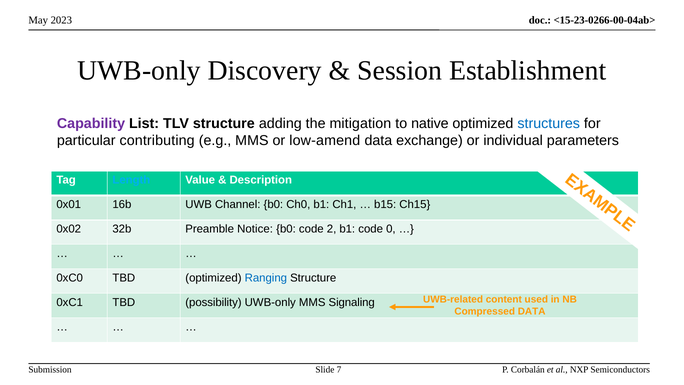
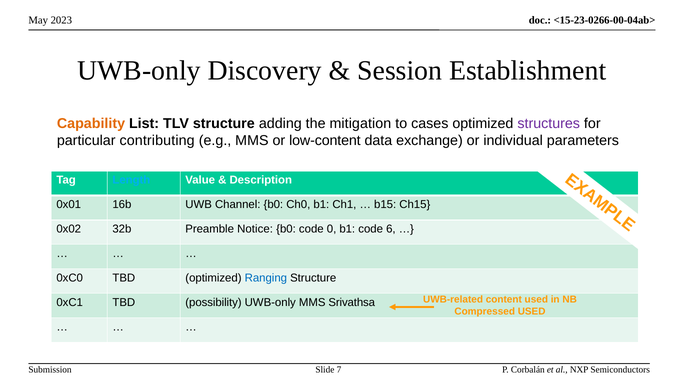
Capability colour: purple -> orange (91, 124)
native: native -> cases (430, 124)
structures colour: blue -> purple (549, 124)
low-amend: low-amend -> low-content (325, 141)
2: 2 -> 0 (332, 229)
0: 0 -> 6 (391, 229)
Signaling: Signaling -> Srivathsa (352, 302)
Compressed DATA: DATA -> USED (532, 311)
